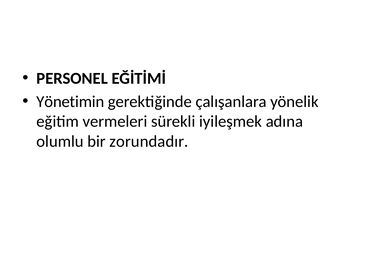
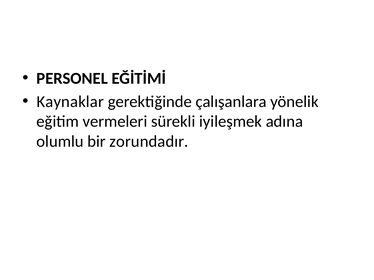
Yönetimin: Yönetimin -> Kaynaklar (70, 102)
